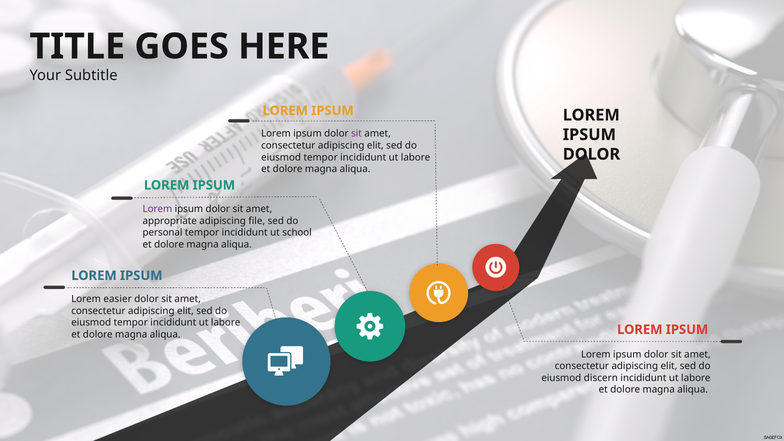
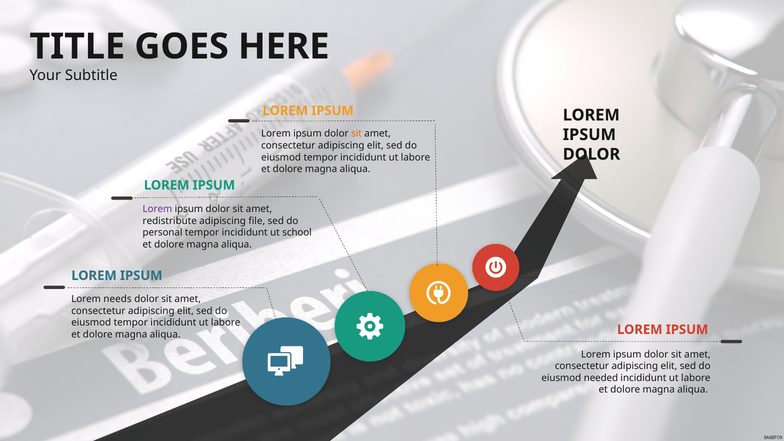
sit colour: purple -> orange (357, 134)
appropriate: appropriate -> redistribute (170, 221)
easier: easier -> needs (118, 299)
discern: discern -> needed (601, 378)
